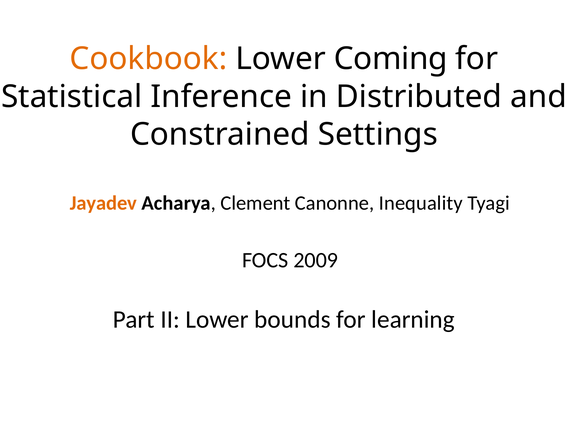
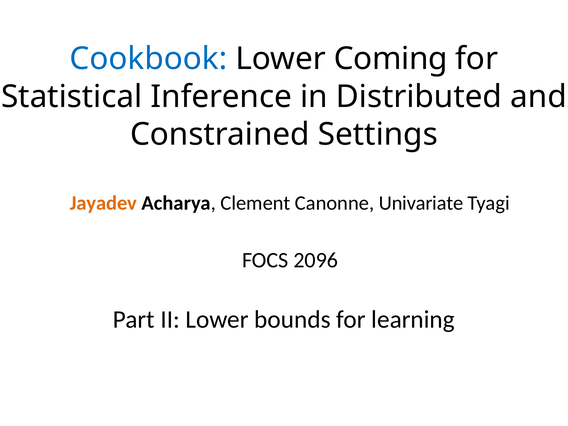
Cookbook colour: orange -> blue (148, 59)
Inequality: Inequality -> Univariate (421, 203)
2009: 2009 -> 2096 (316, 260)
